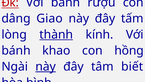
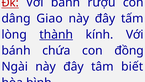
khao: khao -> chứa (56, 50)
hồng: hồng -> đồng (129, 50)
này underline: present -> none (46, 66)
